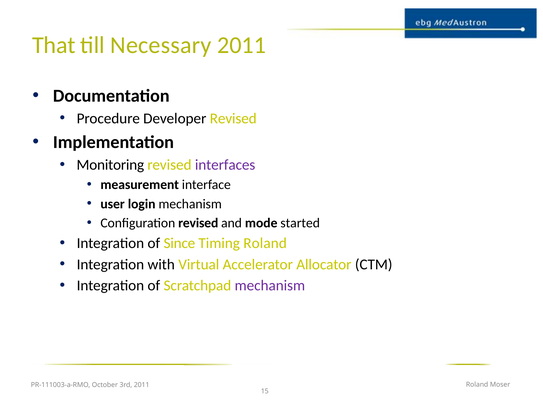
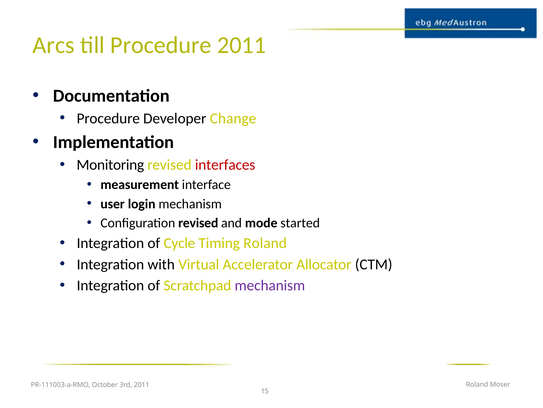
That: That -> Arcs (54, 45)
till Necessary: Necessary -> Procedure (161, 45)
Developer Revised: Revised -> Change (233, 118)
interfaces colour: purple -> red (225, 165)
Since: Since -> Cycle (179, 243)
